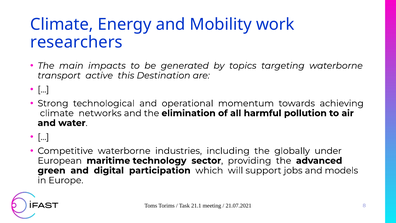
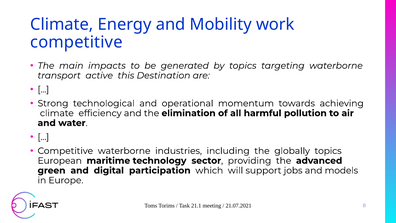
researchers: researchers -> competitive (76, 42)
networks: networks -> efficiency (100, 113)
globally under: under -> topics (328, 151)
